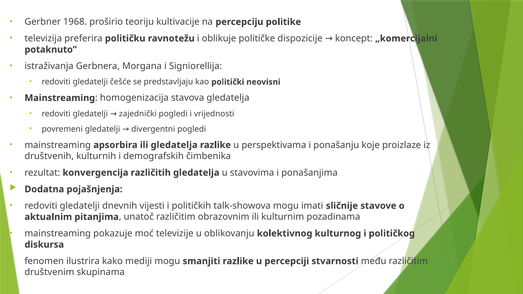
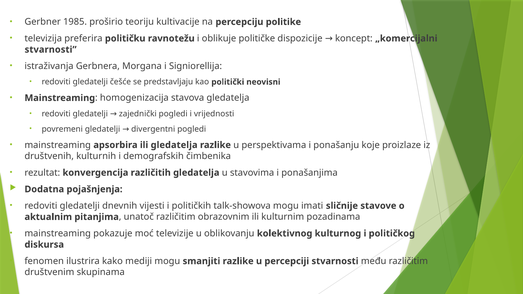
1968: 1968 -> 1985 (75, 22)
potaknuto: potaknuto -> stvarnosti (51, 50)
